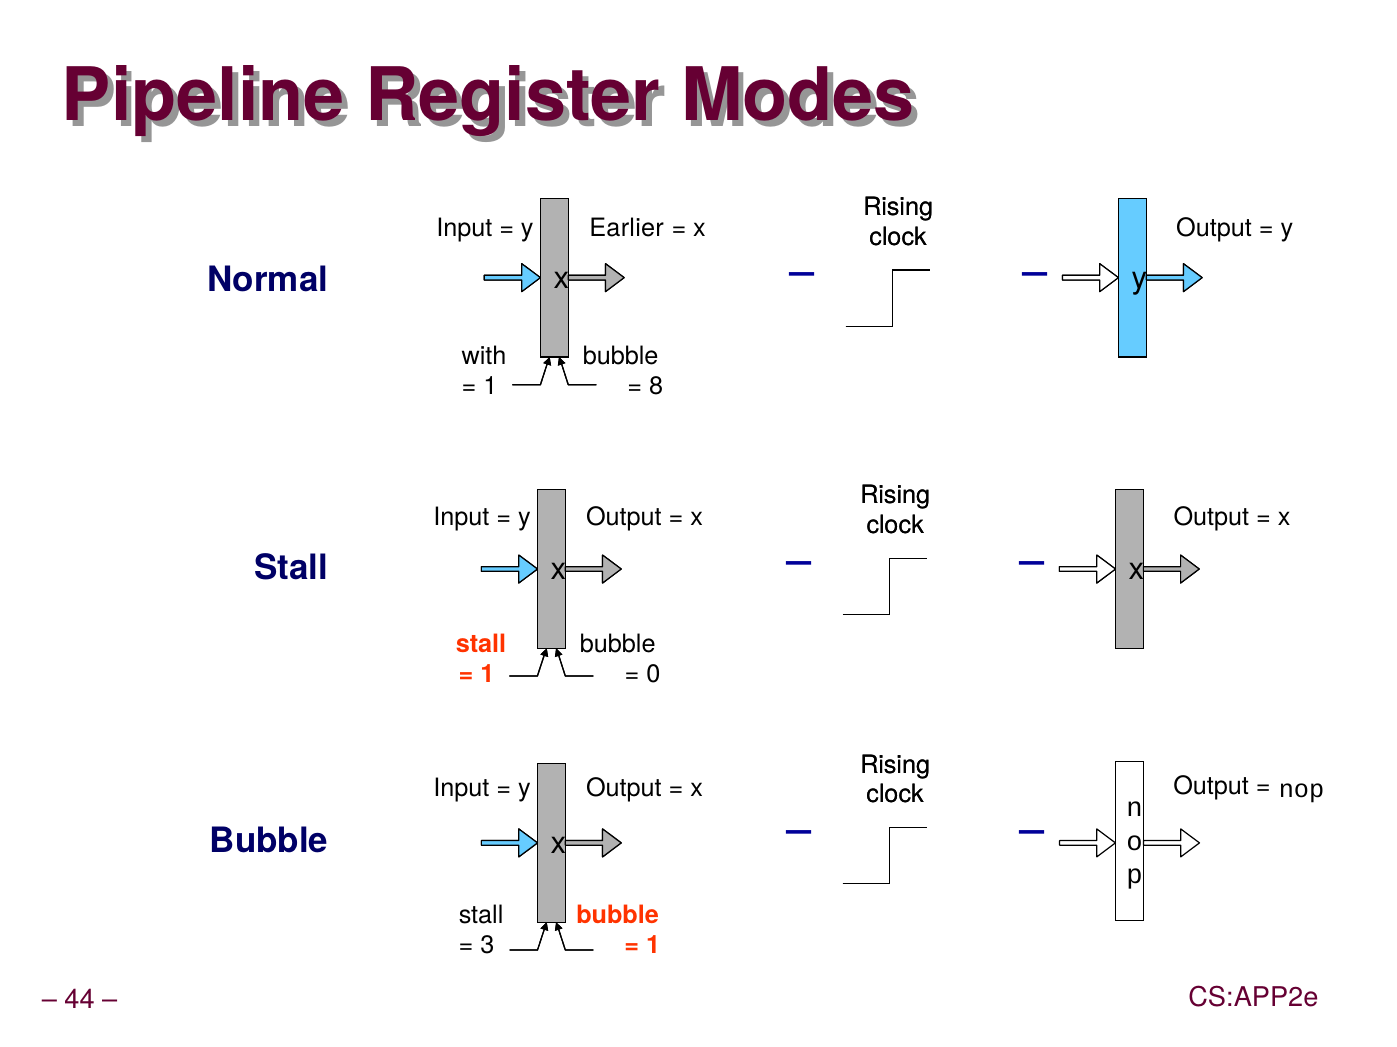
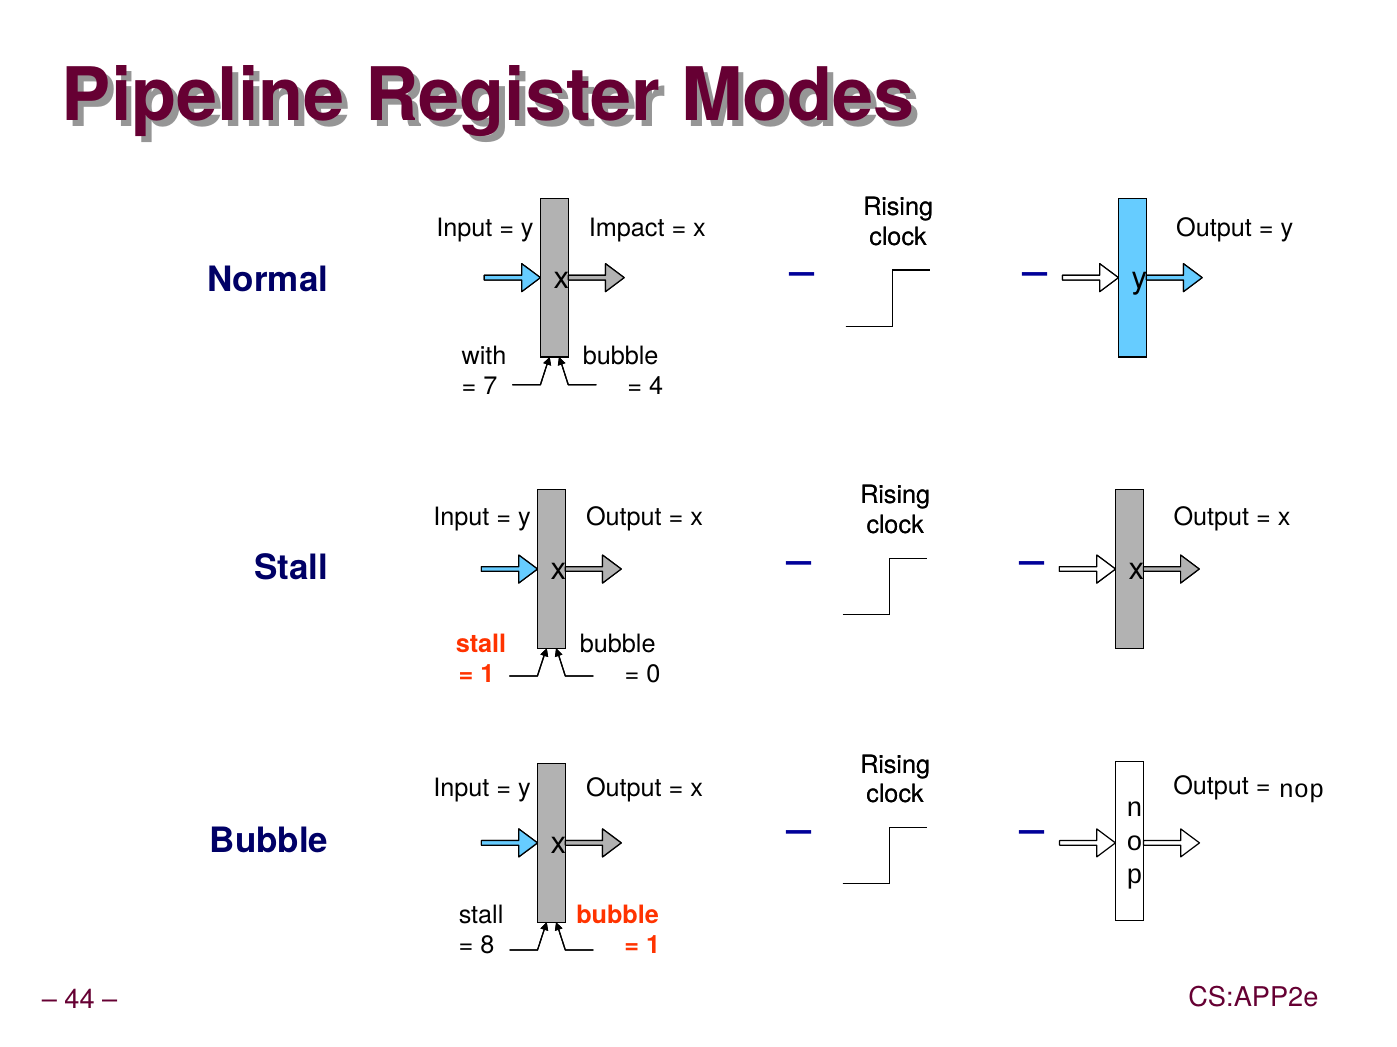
Earlier: Earlier -> Impact (627, 229)
1: 1 -> 7 (490, 386)
8: 8 -> 4 (656, 386)
3: 3 -> 8 (487, 946)
